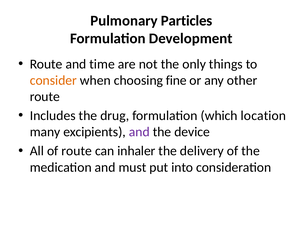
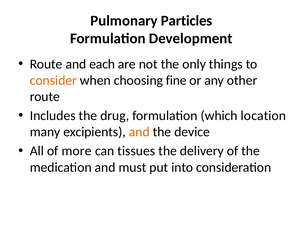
time: time -> each (102, 64)
and colour: purple -> orange (139, 132)
of route: route -> more (77, 151)
inhaler: inhaler -> tissues (136, 151)
